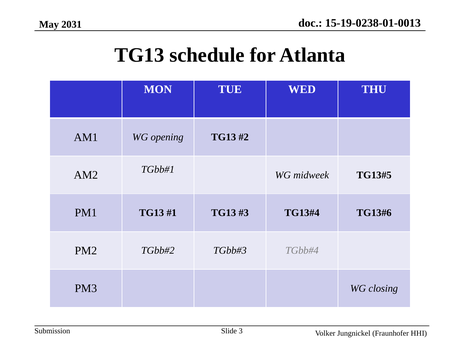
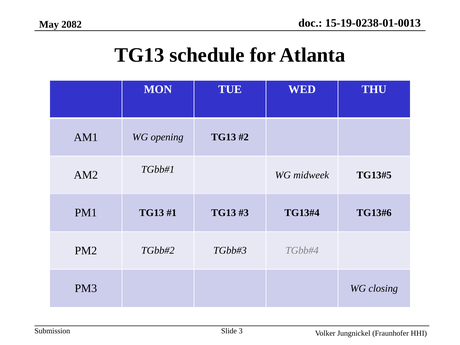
2031: 2031 -> 2082 (72, 25)
